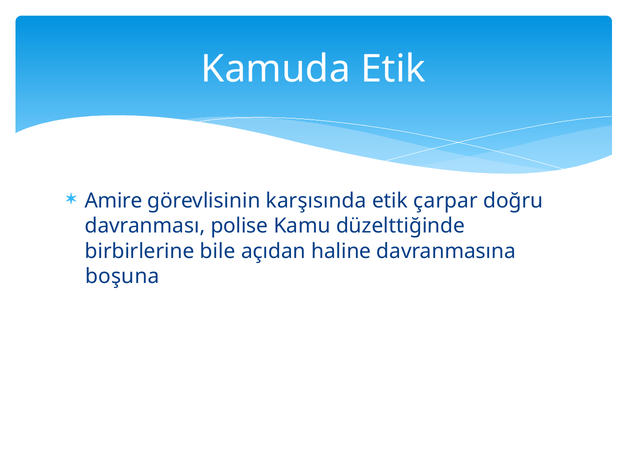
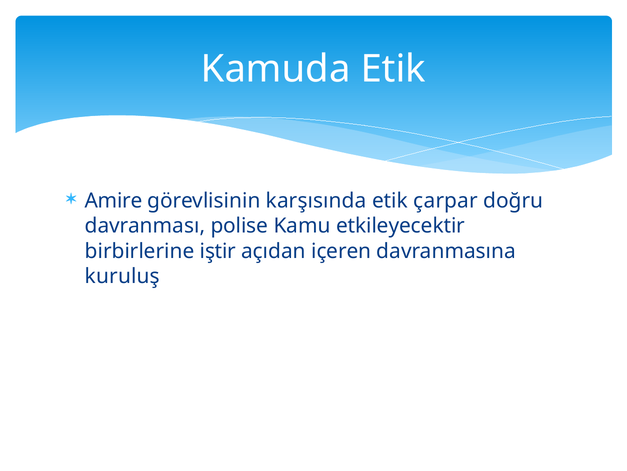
düzelttiğinde: düzelttiğinde -> etkileyecektir (401, 226)
bile: bile -> iştir (218, 251)
haline: haline -> içeren (341, 251)
boşuna: boşuna -> kuruluş (122, 276)
